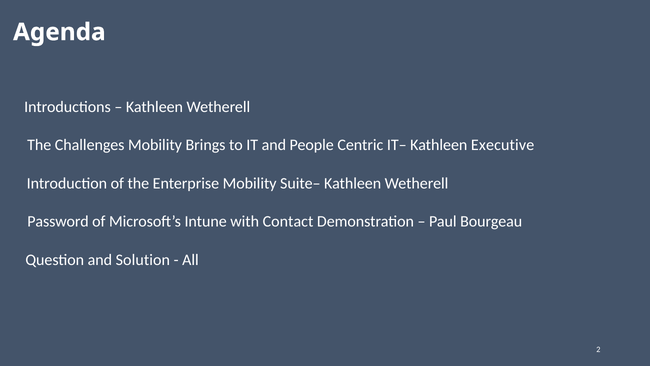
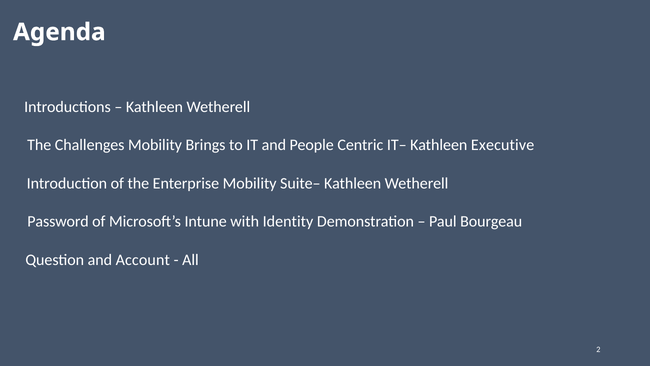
Contact: Contact -> Identity (288, 221)
Solution: Solution -> Account (143, 260)
